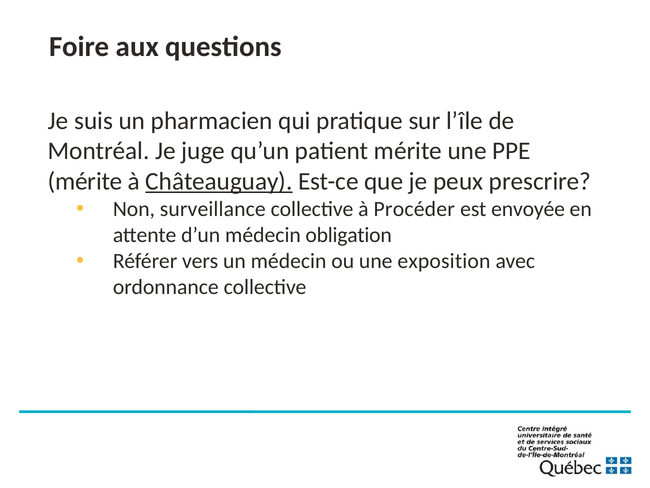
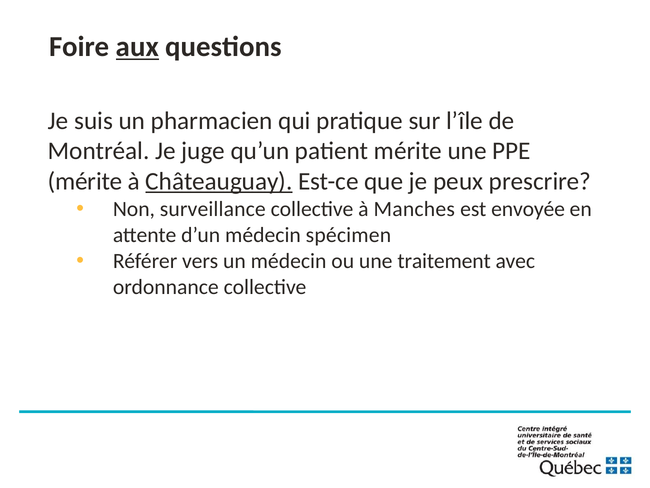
aux underline: none -> present (137, 47)
Procéder: Procéder -> Manches (414, 209)
obligation: obligation -> spécimen (348, 235)
exposition: exposition -> traitement (444, 261)
